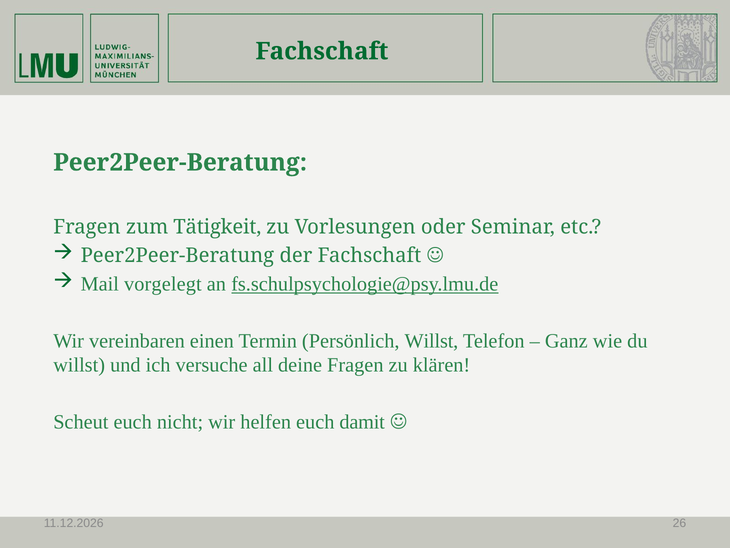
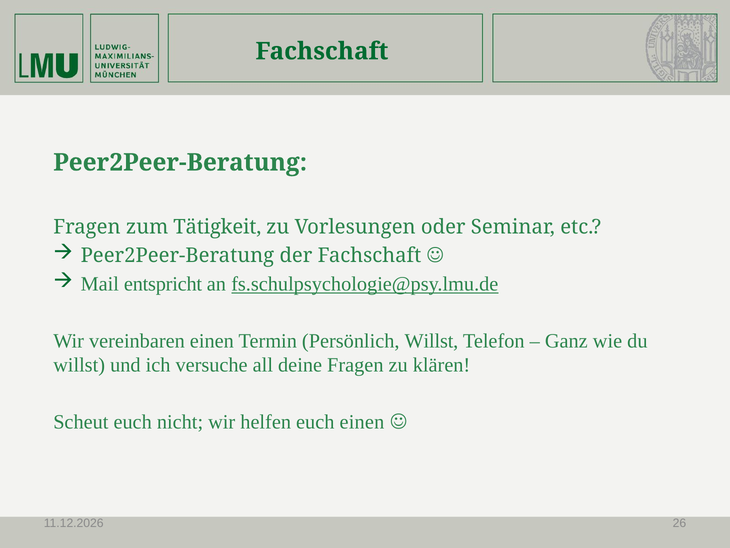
vorgelegt: vorgelegt -> entspricht (163, 284)
euch damit: damit -> einen (362, 422)
